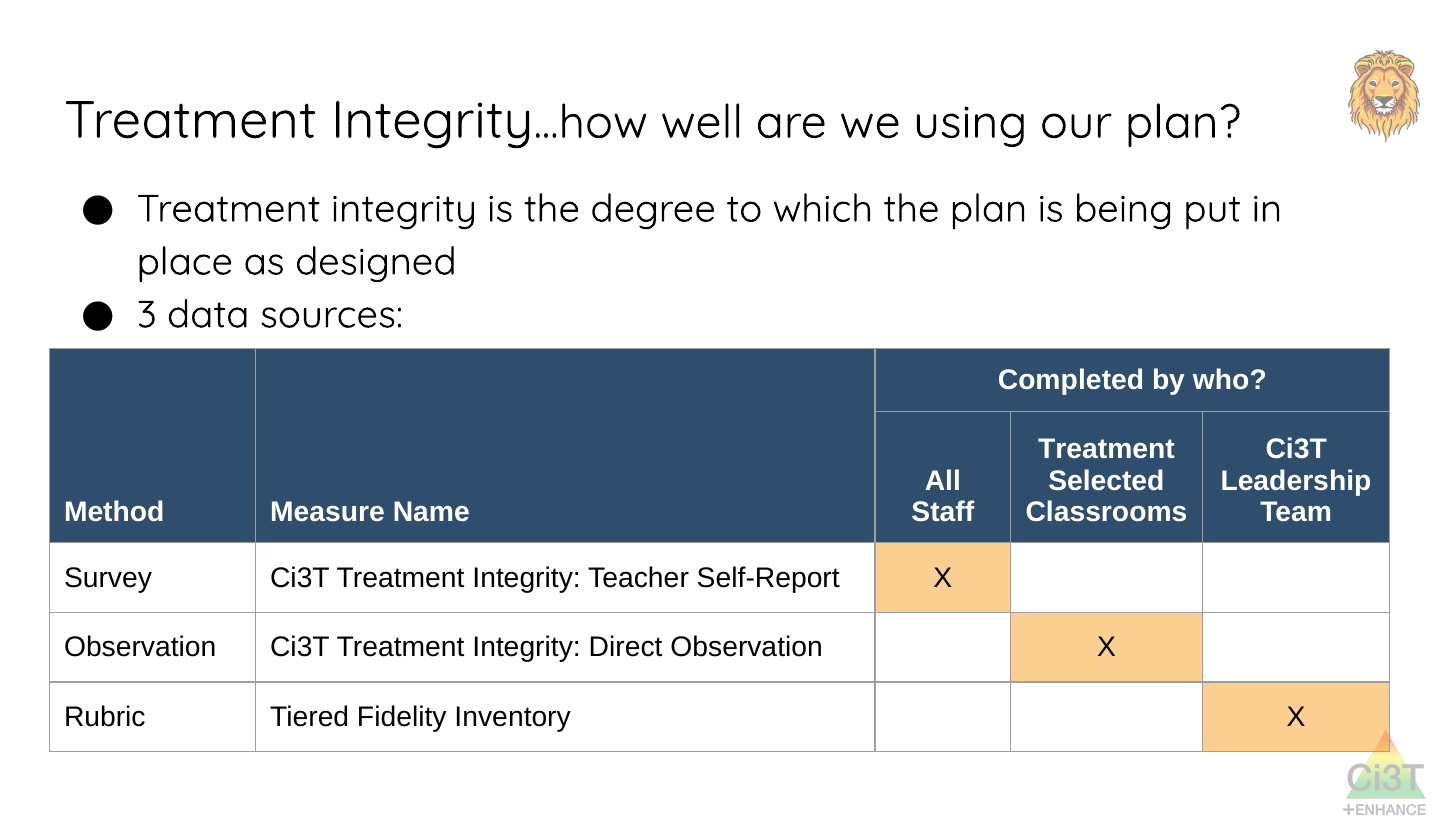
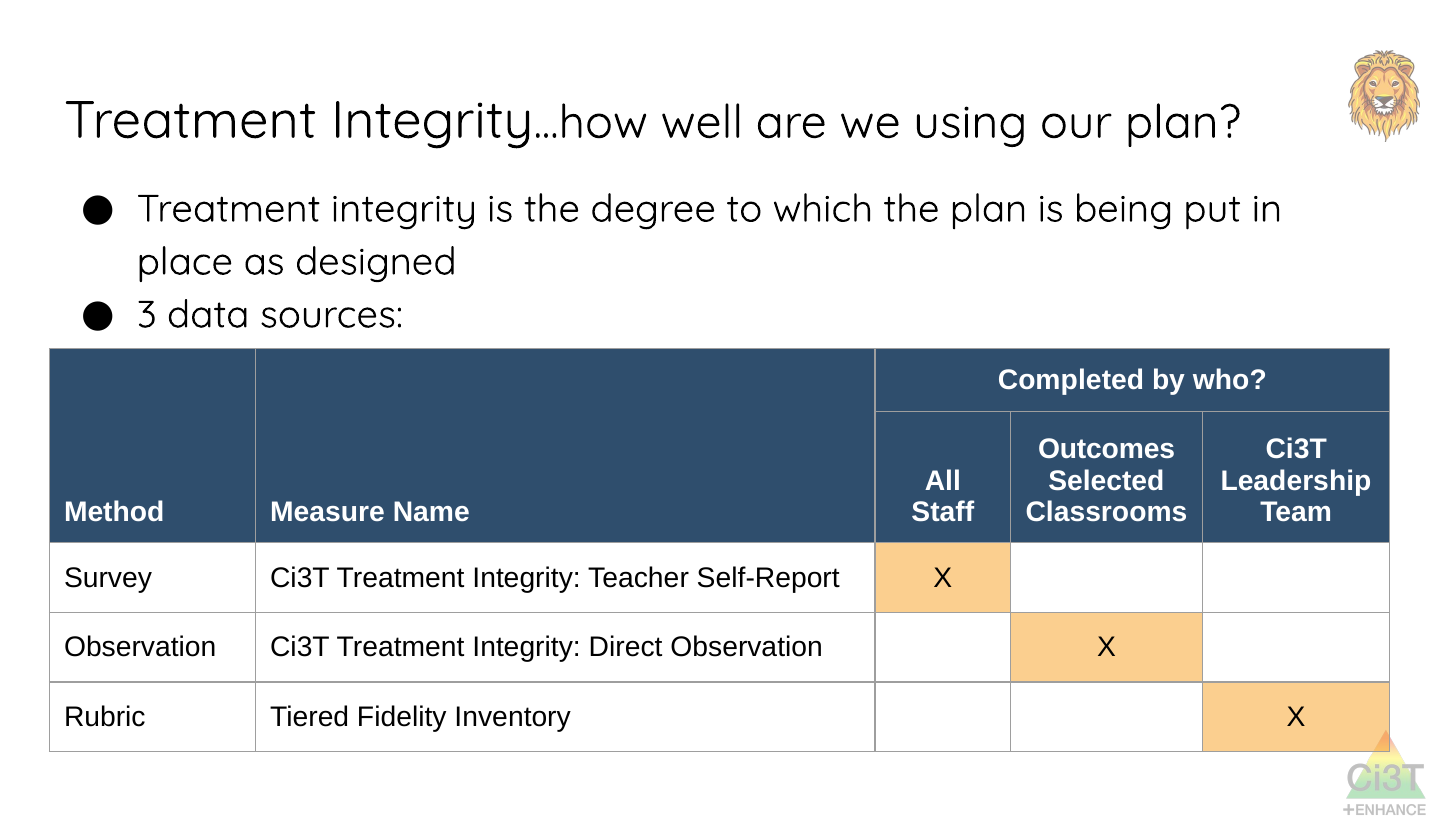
Treatment: Treatment -> Outcomes (1107, 449)
